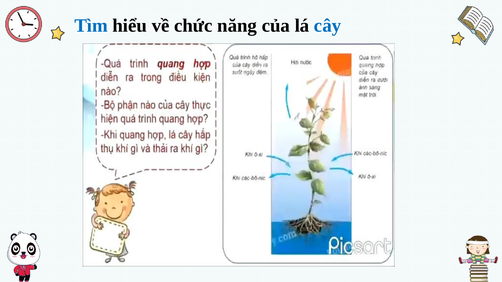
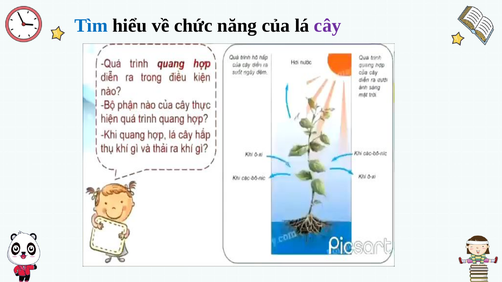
cây colour: blue -> purple (328, 26)
